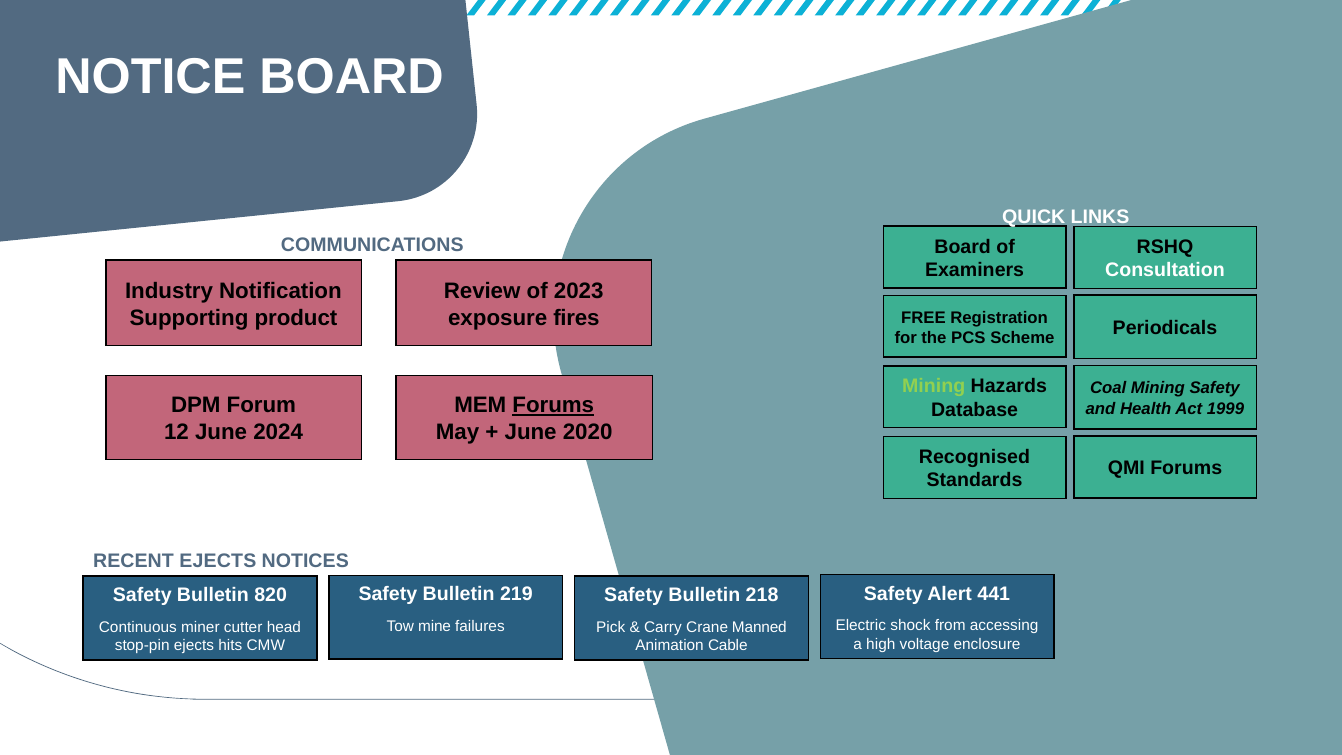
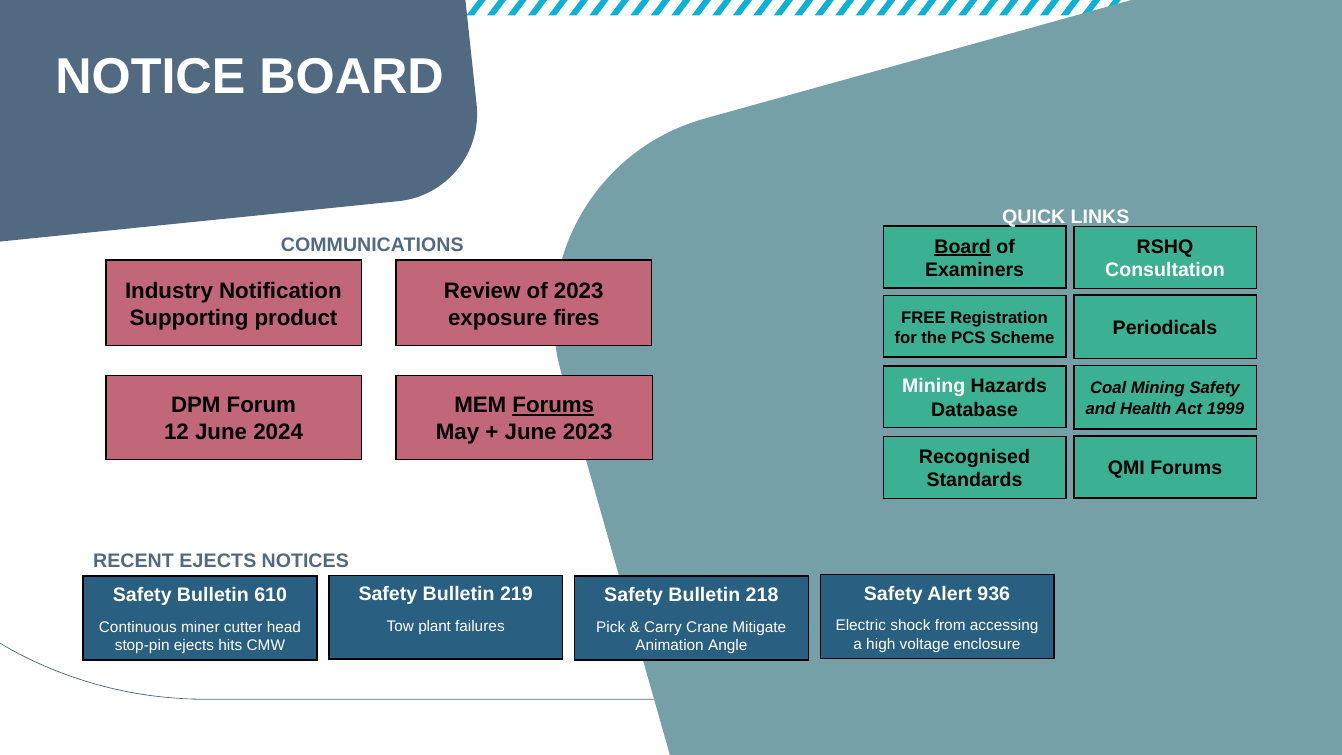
Board underline: none -> present (963, 247)
Mining colour: light green -> white (934, 386)
June 2020: 2020 -> 2023 (588, 432)
441: 441 -> 936 (994, 594)
820: 820 -> 610 (271, 595)
mine: mine -> plant (435, 626)
Manned: Manned -> Mitigate (759, 627)
Cable: Cable -> Angle (728, 645)
